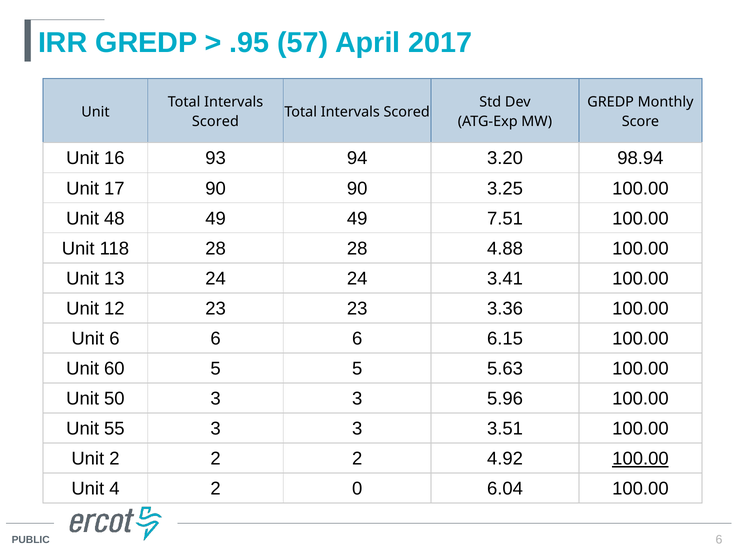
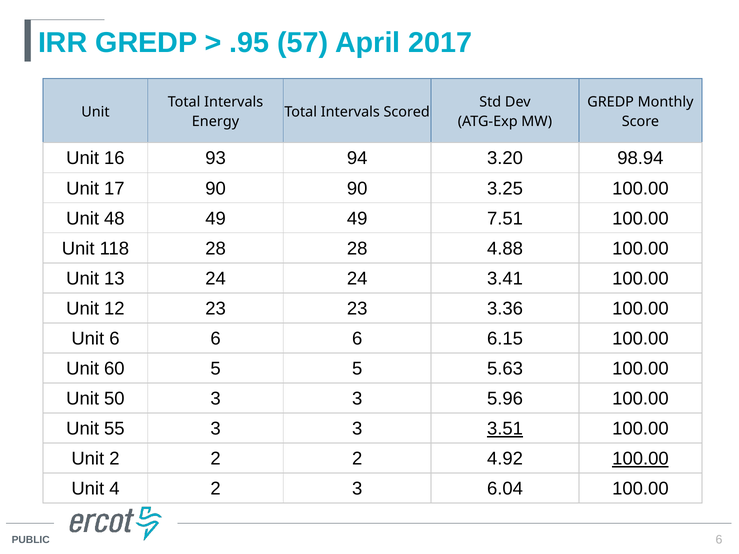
Scored: Scored -> Energy (215, 122)
3.51 underline: none -> present (505, 429)
2 0: 0 -> 3 (357, 489)
